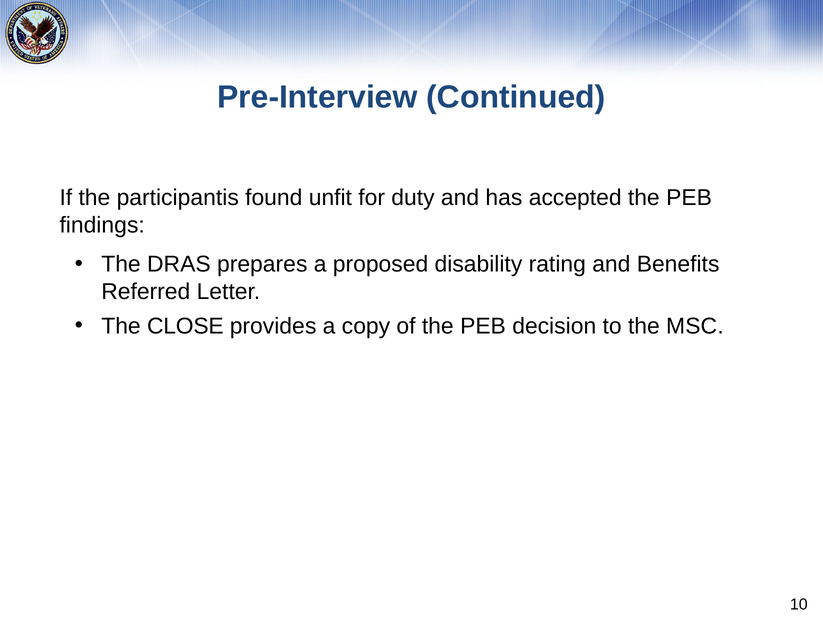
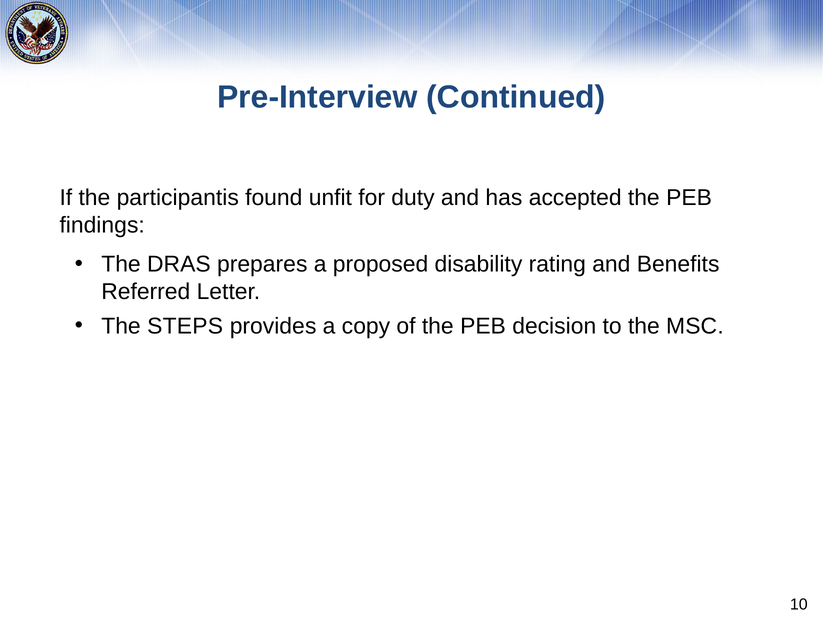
CLOSE: CLOSE -> STEPS (185, 326)
